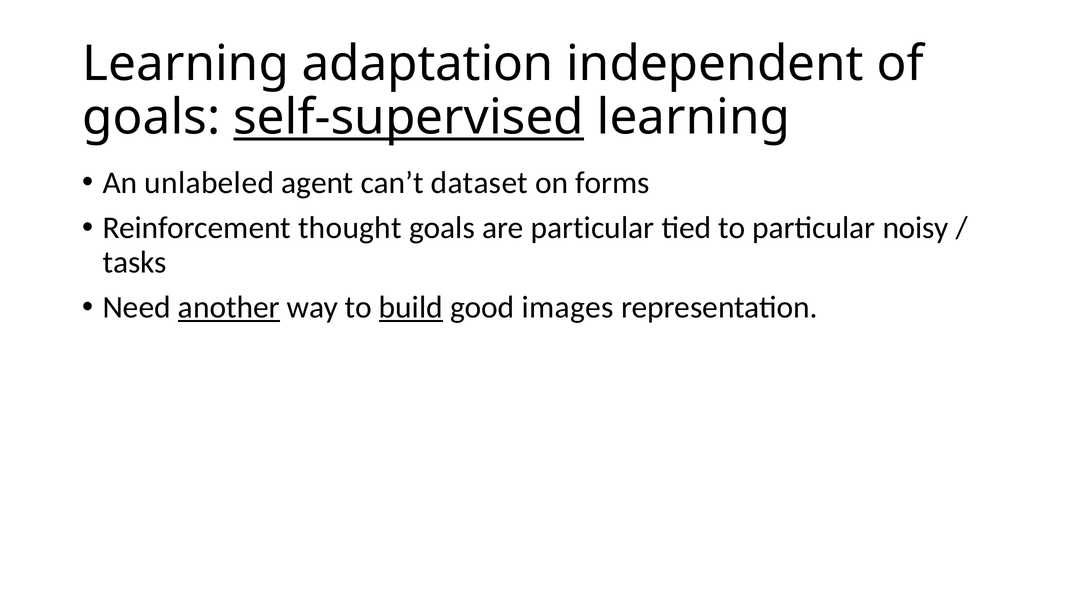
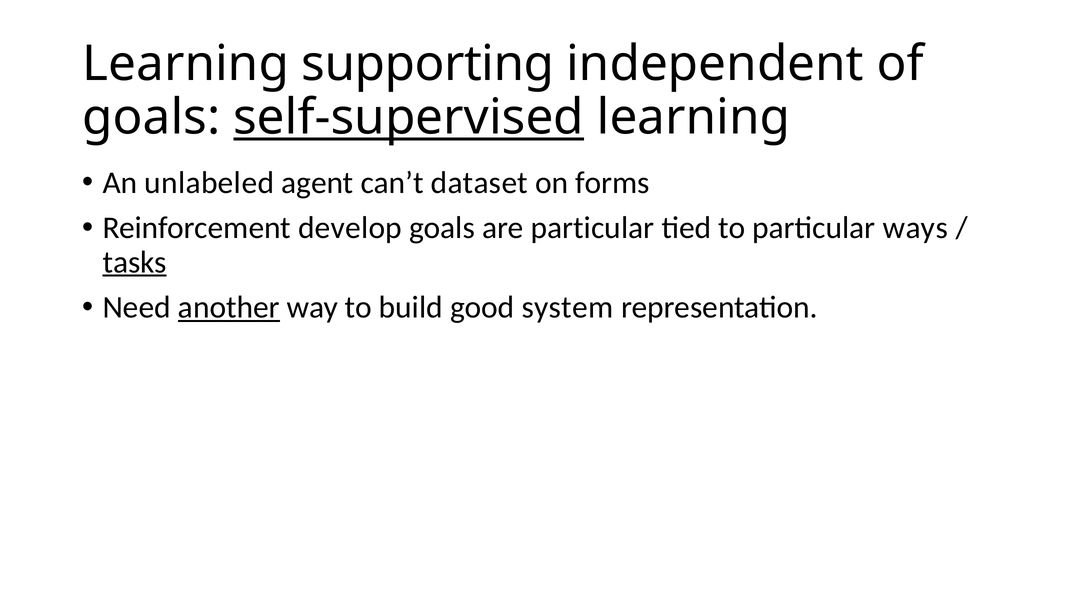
adaptation: adaptation -> supporting (428, 64)
thought: thought -> develop (350, 228)
noisy: noisy -> ways (915, 228)
tasks underline: none -> present (135, 262)
build underline: present -> none (411, 307)
images: images -> system (568, 307)
